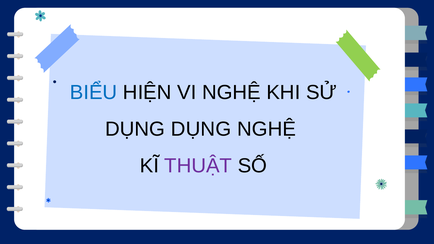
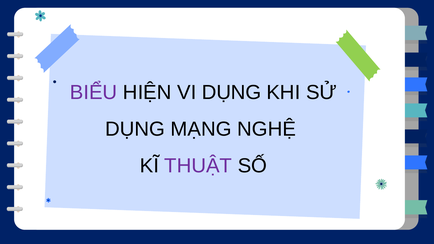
BIỂU colour: blue -> purple (94, 93)
VI NGHỆ: NGHỆ -> DỤNG (232, 93)
DỤNG DỤNG: DỤNG -> MẠNG (201, 129)
